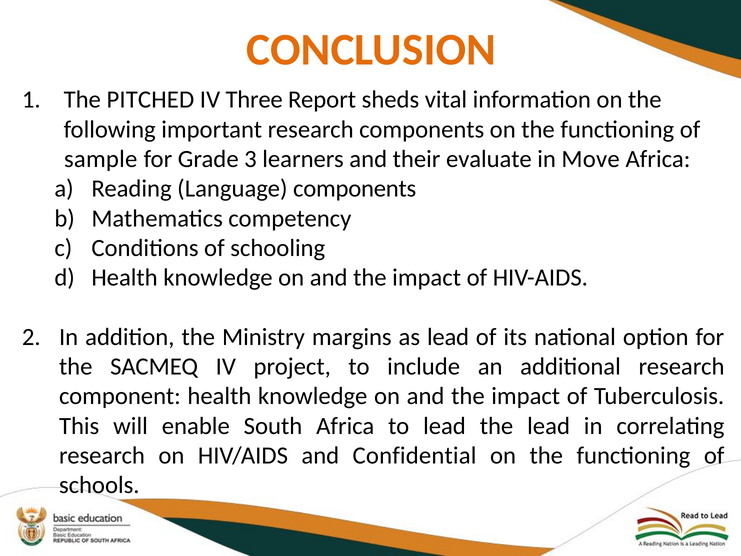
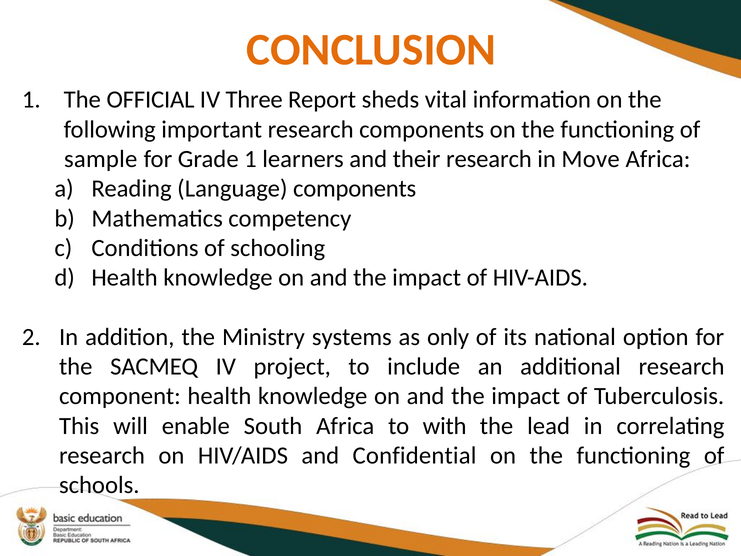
PITCHED: PITCHED -> OFFICIAL (151, 100)
Grade 3: 3 -> 1 (250, 159)
their evaluate: evaluate -> research (489, 159)
margins: margins -> systems (352, 337)
as lead: lead -> only (448, 337)
to lead: lead -> with (445, 426)
